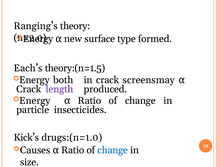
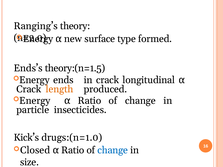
Each’s: Each’s -> Ends’s (28, 68)
both: both -> ends (63, 80)
screensmay: screensmay -> longitudinal (149, 80)
length colour: purple -> orange (60, 89)
Causes: Causes -> Closed (35, 150)
